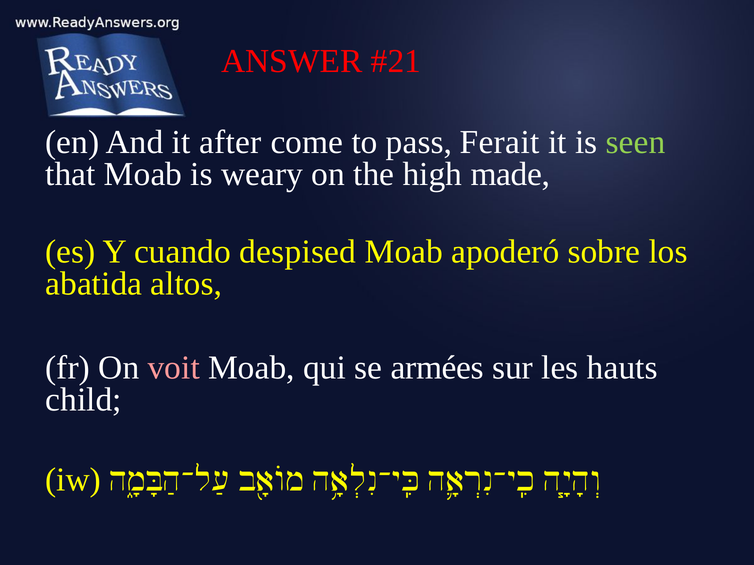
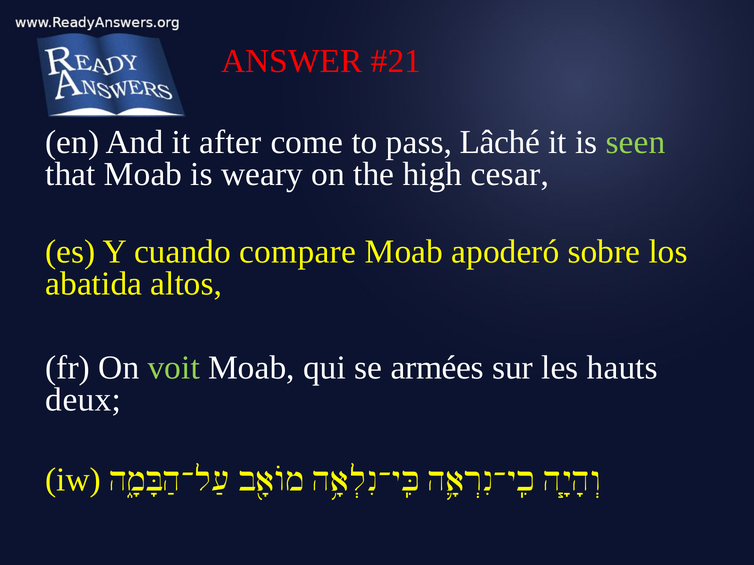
Ferait: Ferait -> Lâché (500, 142)
made: made -> cesar (510, 175)
despised: despised -> compare (298, 252)
voit colour: pink -> light green (174, 368)
child: child -> deux (83, 400)
